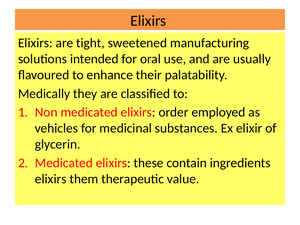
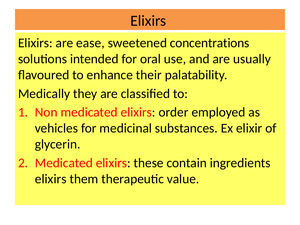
tight: tight -> ease (90, 43)
manufacturing: manufacturing -> concentrations (210, 43)
